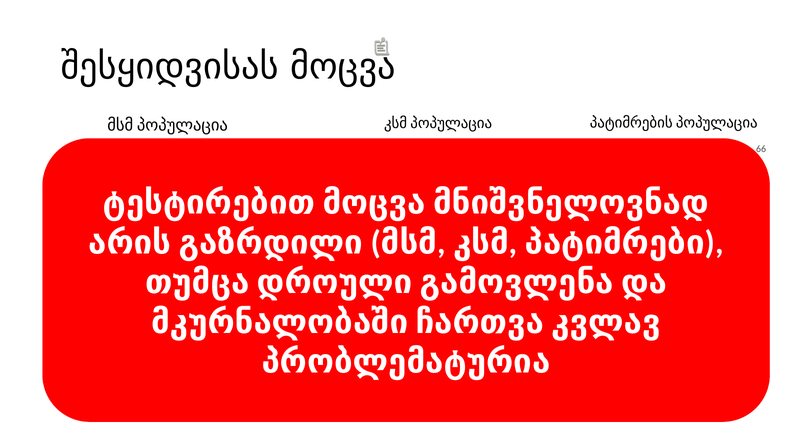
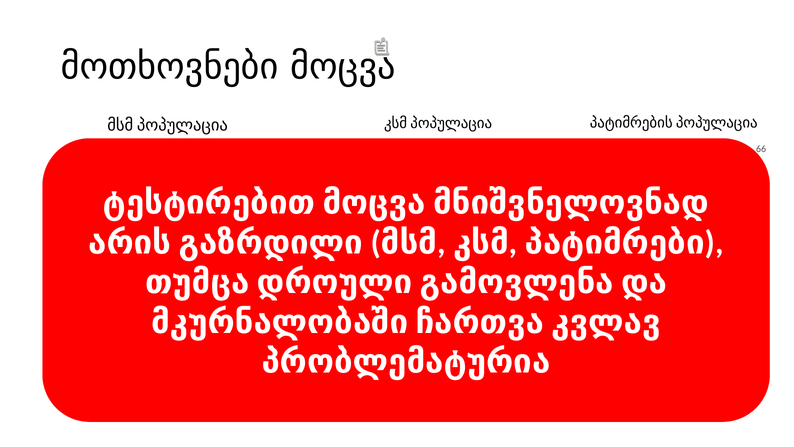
შესყიდვისას: შესყიდვისას -> მოთხოვნები (170, 67)
